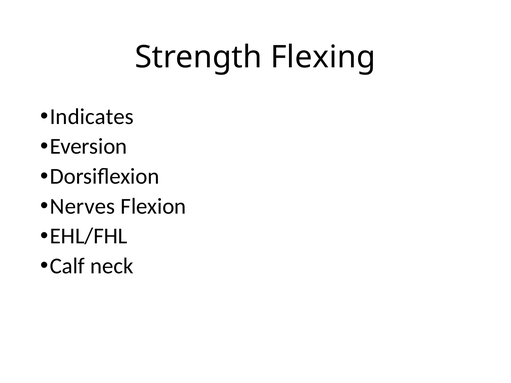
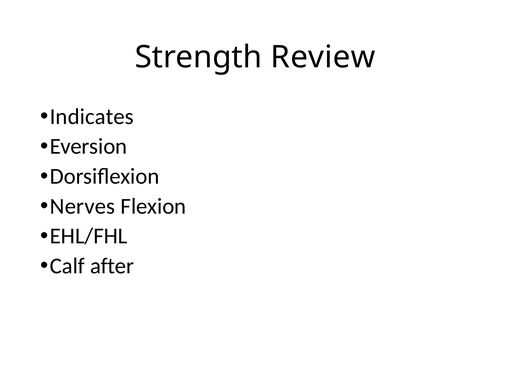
Flexing: Flexing -> Review (323, 57)
neck: neck -> after (112, 266)
